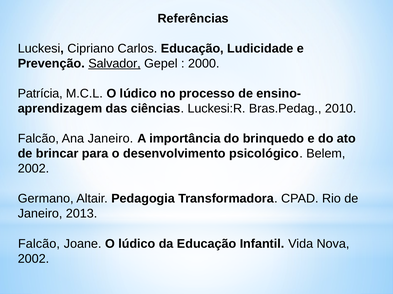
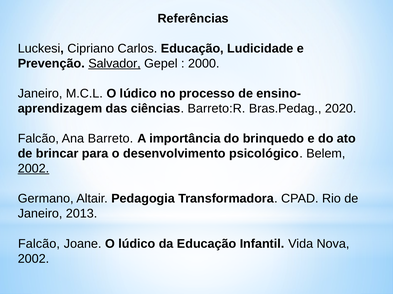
Patrícia: Patrícia -> Janeiro (40, 94)
Luckesi:R: Luckesi:R -> Barreto:R (216, 109)
2010: 2010 -> 2020 (341, 109)
Ana Janeiro: Janeiro -> Barreto (110, 139)
2002 underline: none -> present (33, 169)
